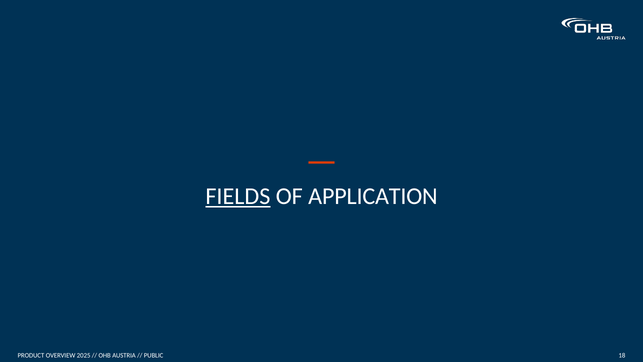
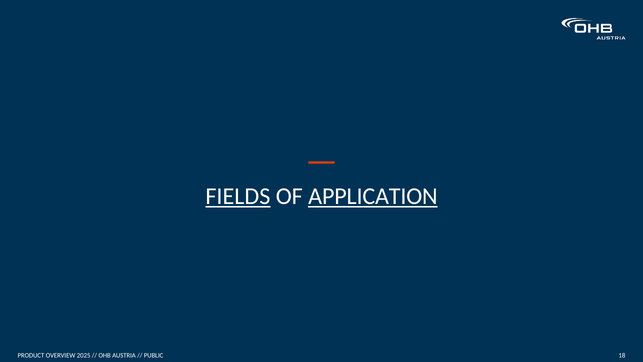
APPLICATION underline: none -> present (373, 196)
